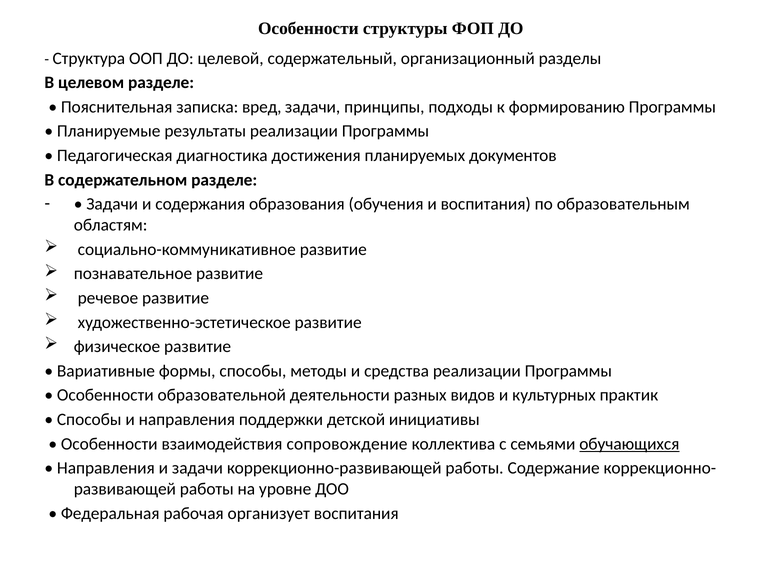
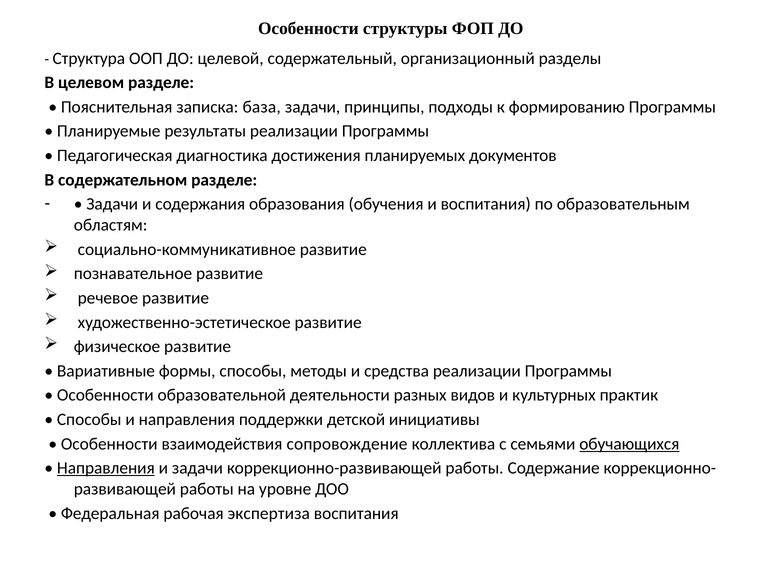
вред: вред -> база (262, 107)
Направления underline: none -> present (106, 468)
организует: организует -> экспертиза (269, 513)
